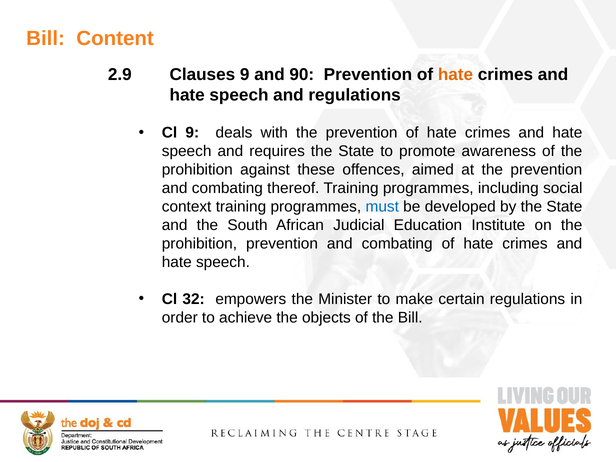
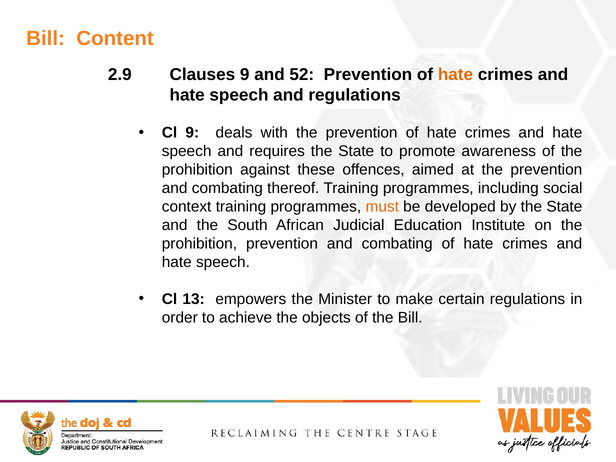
90: 90 -> 52 (302, 74)
must colour: blue -> orange (382, 207)
32: 32 -> 13 (194, 299)
